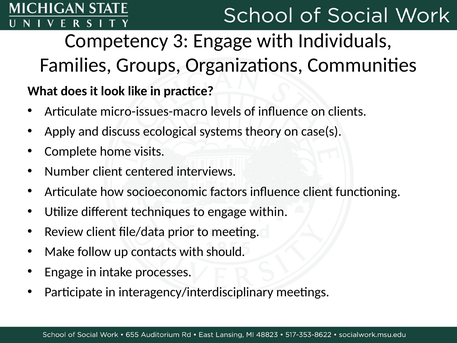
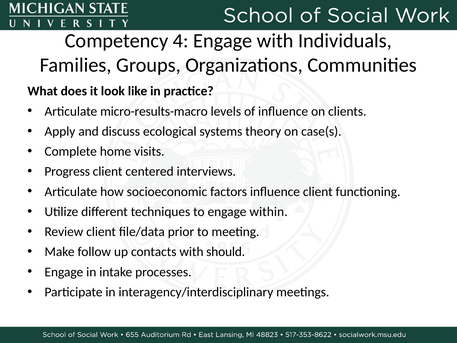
3: 3 -> 4 (181, 41)
micro-issues-macro: micro-issues-macro -> micro-results-macro (154, 111)
Number: Number -> Progress (67, 171)
